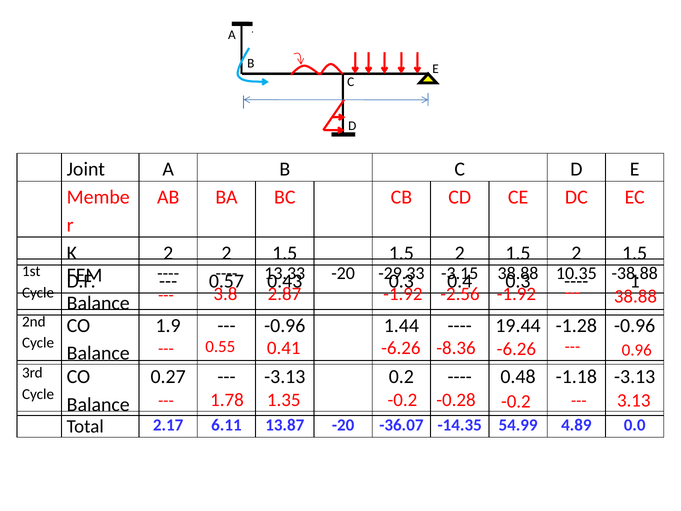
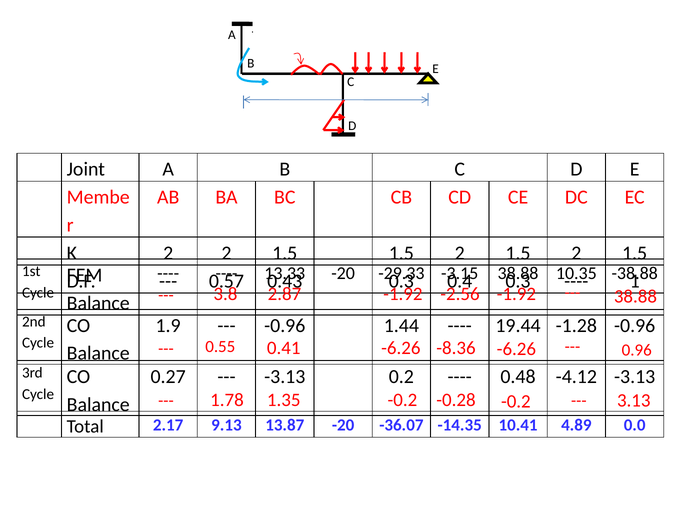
-1.18: -1.18 -> -4.12 (576, 376)
6.11: 6.11 -> 9.13 (226, 425)
54.99: 54.99 -> 10.41 (518, 425)
